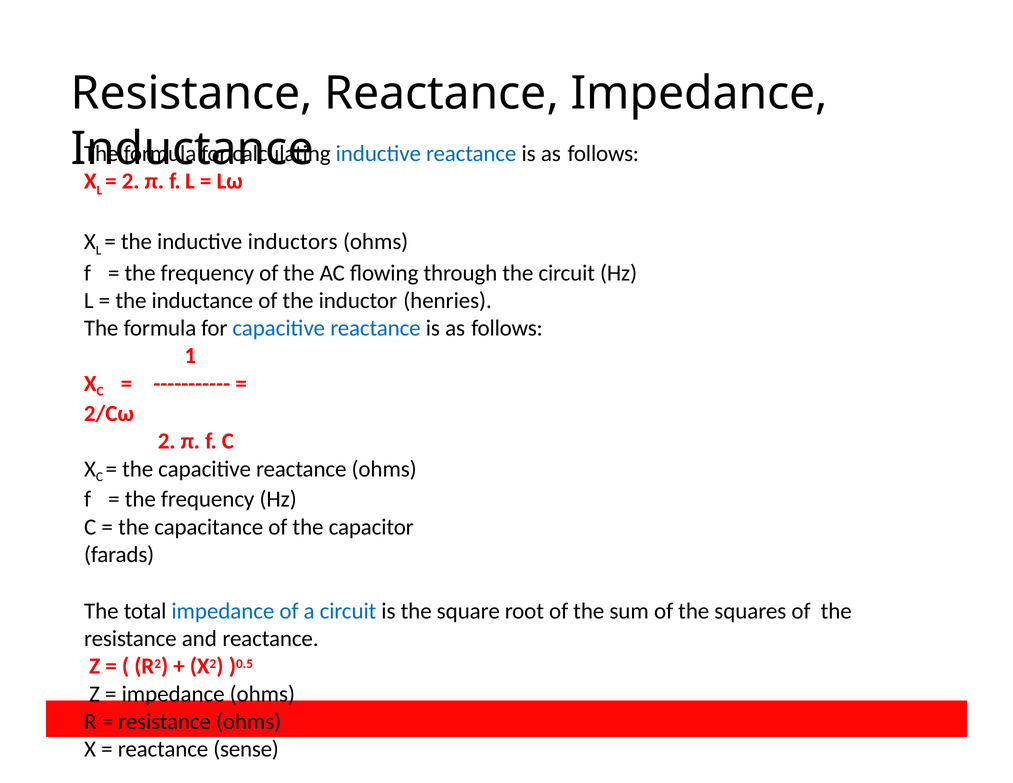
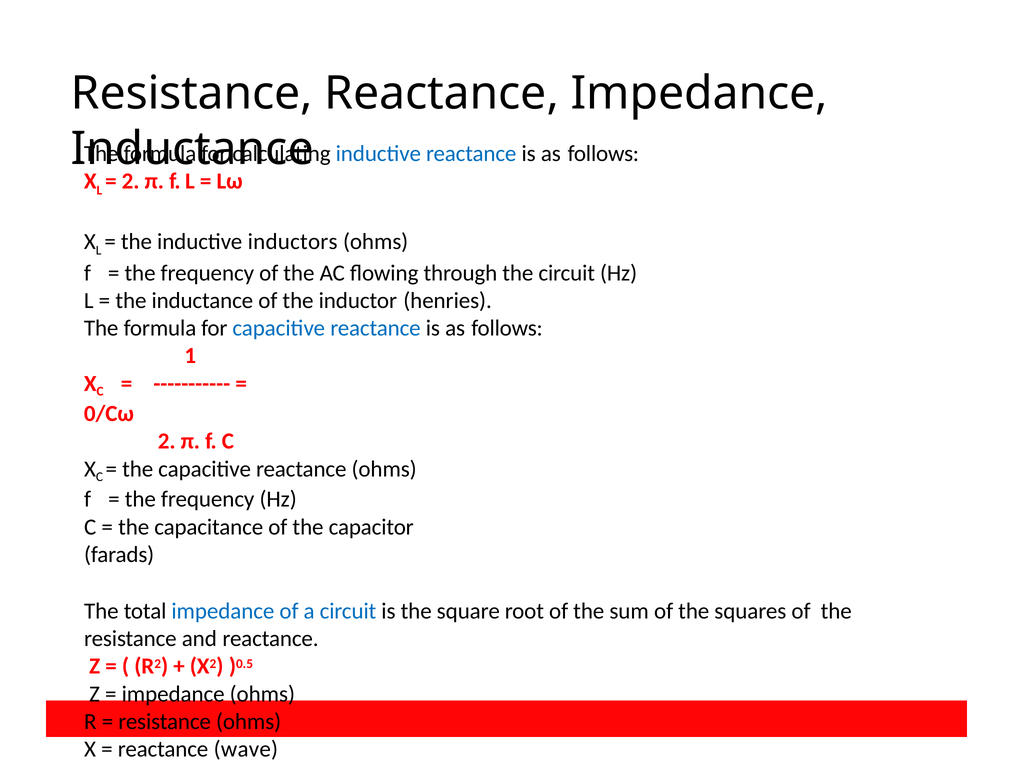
2/Cω: 2/Cω -> 0/Cω (109, 414)
sense: sense -> wave (246, 749)
